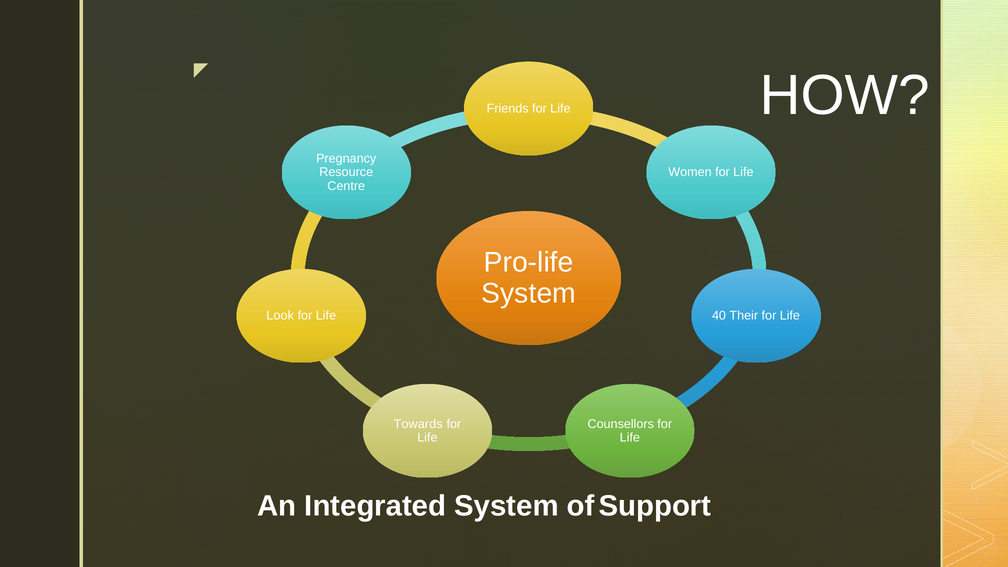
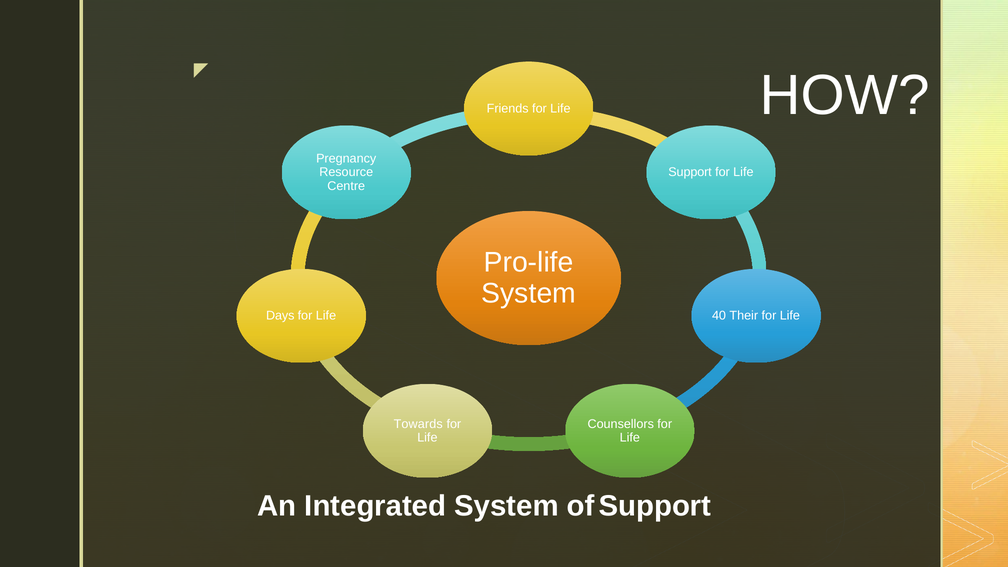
Women: Women -> Support (690, 172)
Look: Look -> Days (280, 316)
